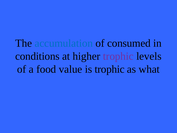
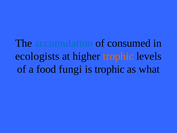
conditions: conditions -> ecologists (37, 56)
trophic colour: purple -> orange (118, 56)
value: value -> fungi (70, 69)
